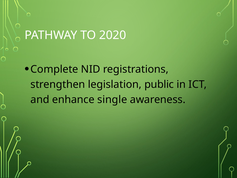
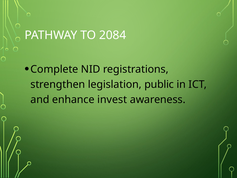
2020: 2020 -> 2084 (113, 35)
single: single -> invest (112, 99)
